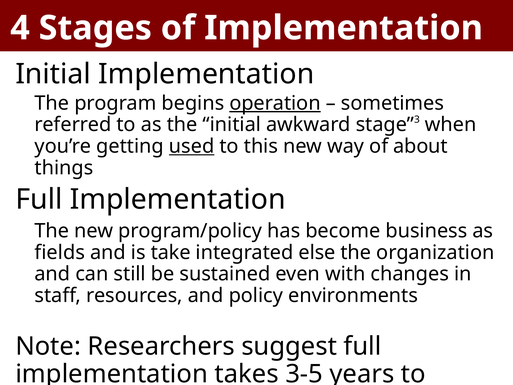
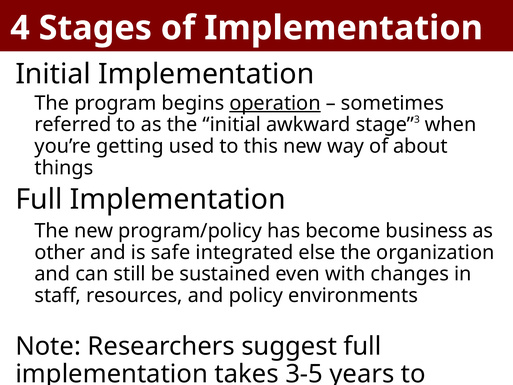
used underline: present -> none (192, 146)
fields: fields -> other (60, 252)
take: take -> safe (171, 252)
